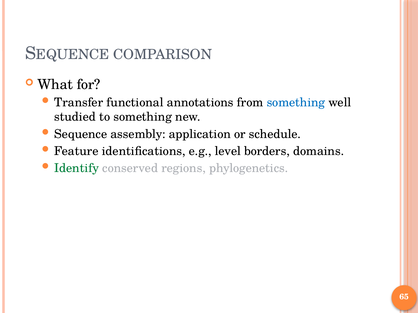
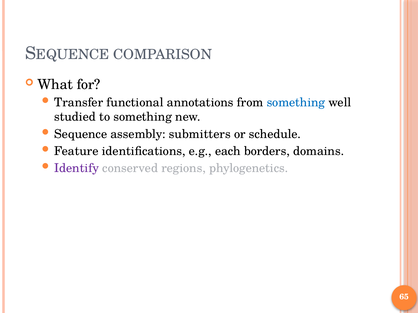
application: application -> submitters (200, 134)
level: level -> each (228, 151)
Identify colour: green -> purple (77, 168)
